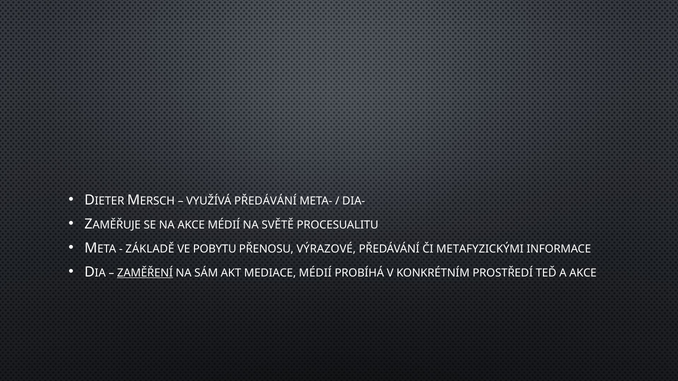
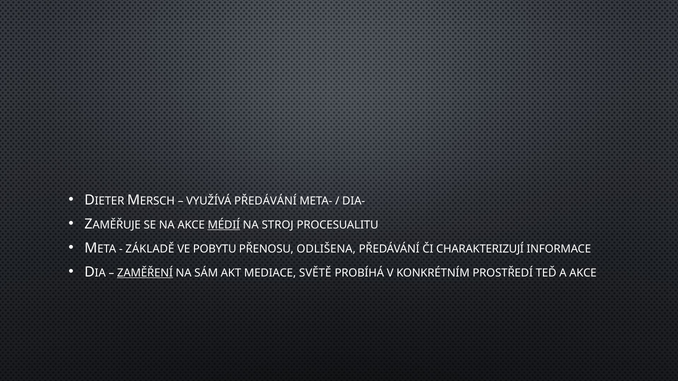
MÉDIÍ underline: none -> present (224, 225)
SVĚTĚ: SVĚTĚ -> STROJ (278, 225)
VÝRAZOVÉ: VÝRAZOVÉ -> ODLIŠENA (326, 249)
METAFYZICKÝMI: METAFYZICKÝMI -> CHARAKTERIZUJÍ (480, 249)
MEDIACE MÉDIÍ: MÉDIÍ -> SVĚTĚ (315, 273)
